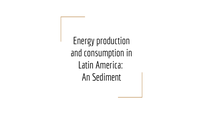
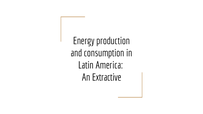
Sediment: Sediment -> Extractive (107, 78)
